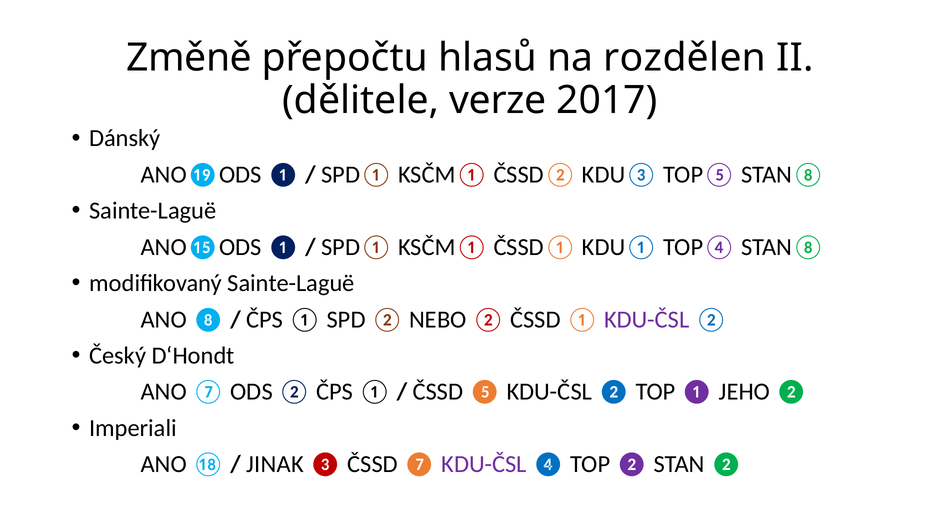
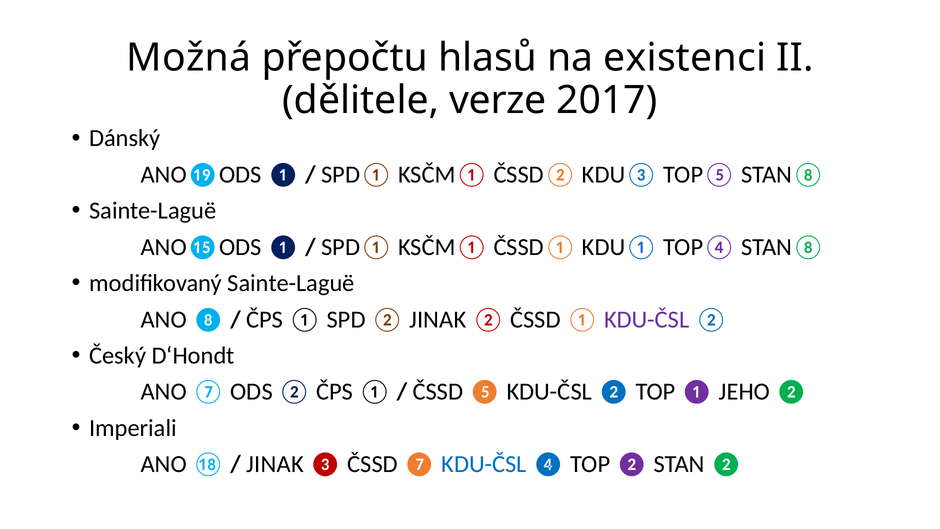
Změně: Změně -> Možná (189, 58)
rozdělen: rozdělen -> existenci (685, 58)
② NEBO: NEBO -> JINAK (438, 319)
KDU-ČSL colour: purple -> blue (484, 464)
